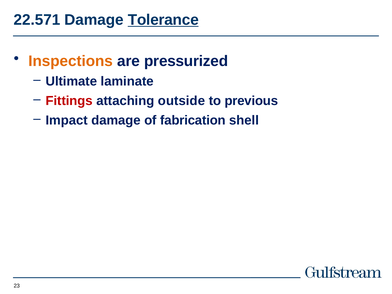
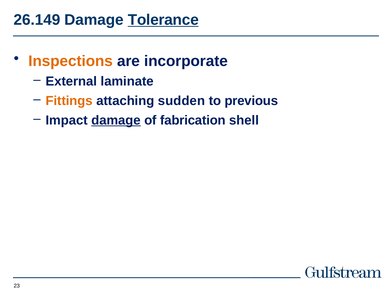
22.571: 22.571 -> 26.149 (37, 20)
pressurized: pressurized -> incorporate (186, 61)
Ultimate: Ultimate -> External (71, 81)
Fittings colour: red -> orange (69, 101)
outside: outside -> sudden (181, 101)
damage underline: none -> present (116, 120)
